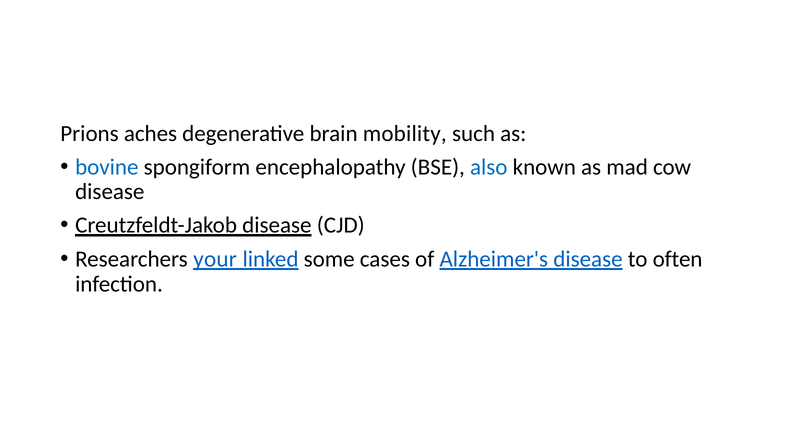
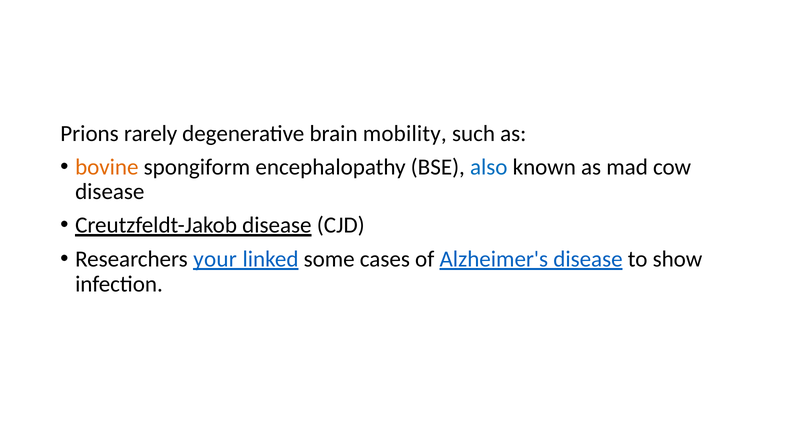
aches: aches -> rarely (151, 134)
bovine colour: blue -> orange (107, 167)
often: often -> show (677, 259)
